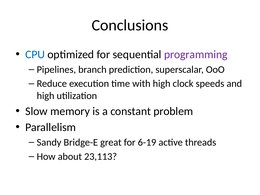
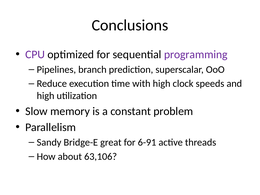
CPU colour: blue -> purple (35, 55)
6-19: 6-19 -> 6-91 (147, 142)
23,113: 23,113 -> 63,106 (101, 156)
